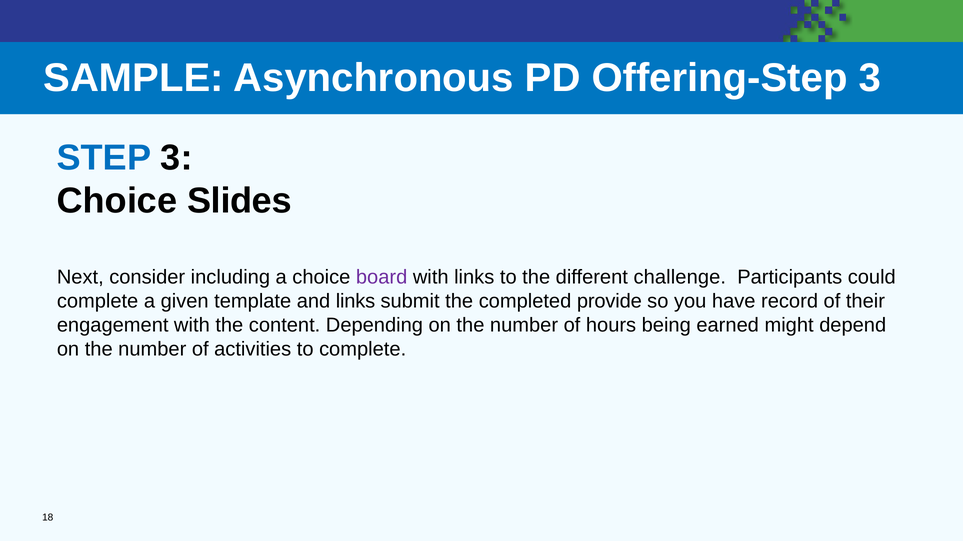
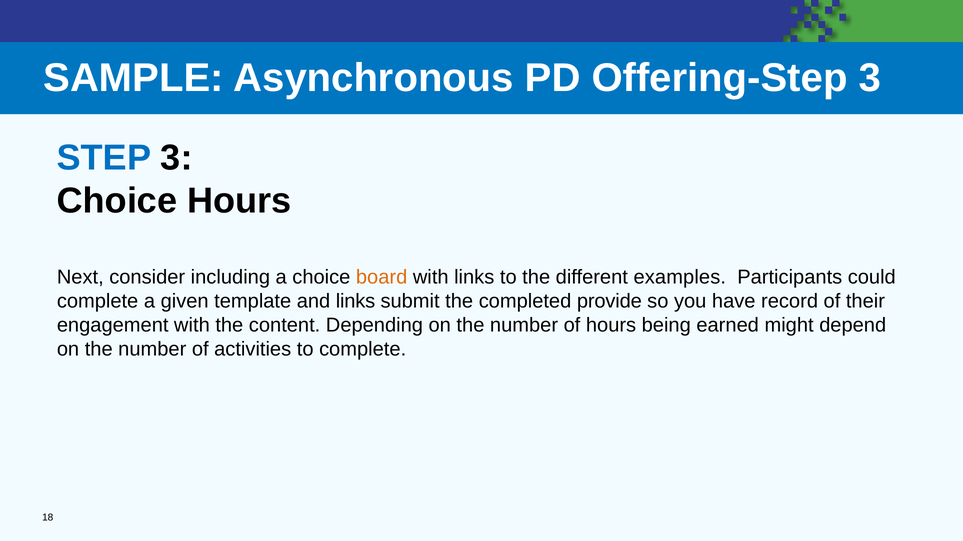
Choice Slides: Slides -> Hours (239, 201)
board colour: purple -> orange (382, 277)
challenge: challenge -> examples (680, 277)
